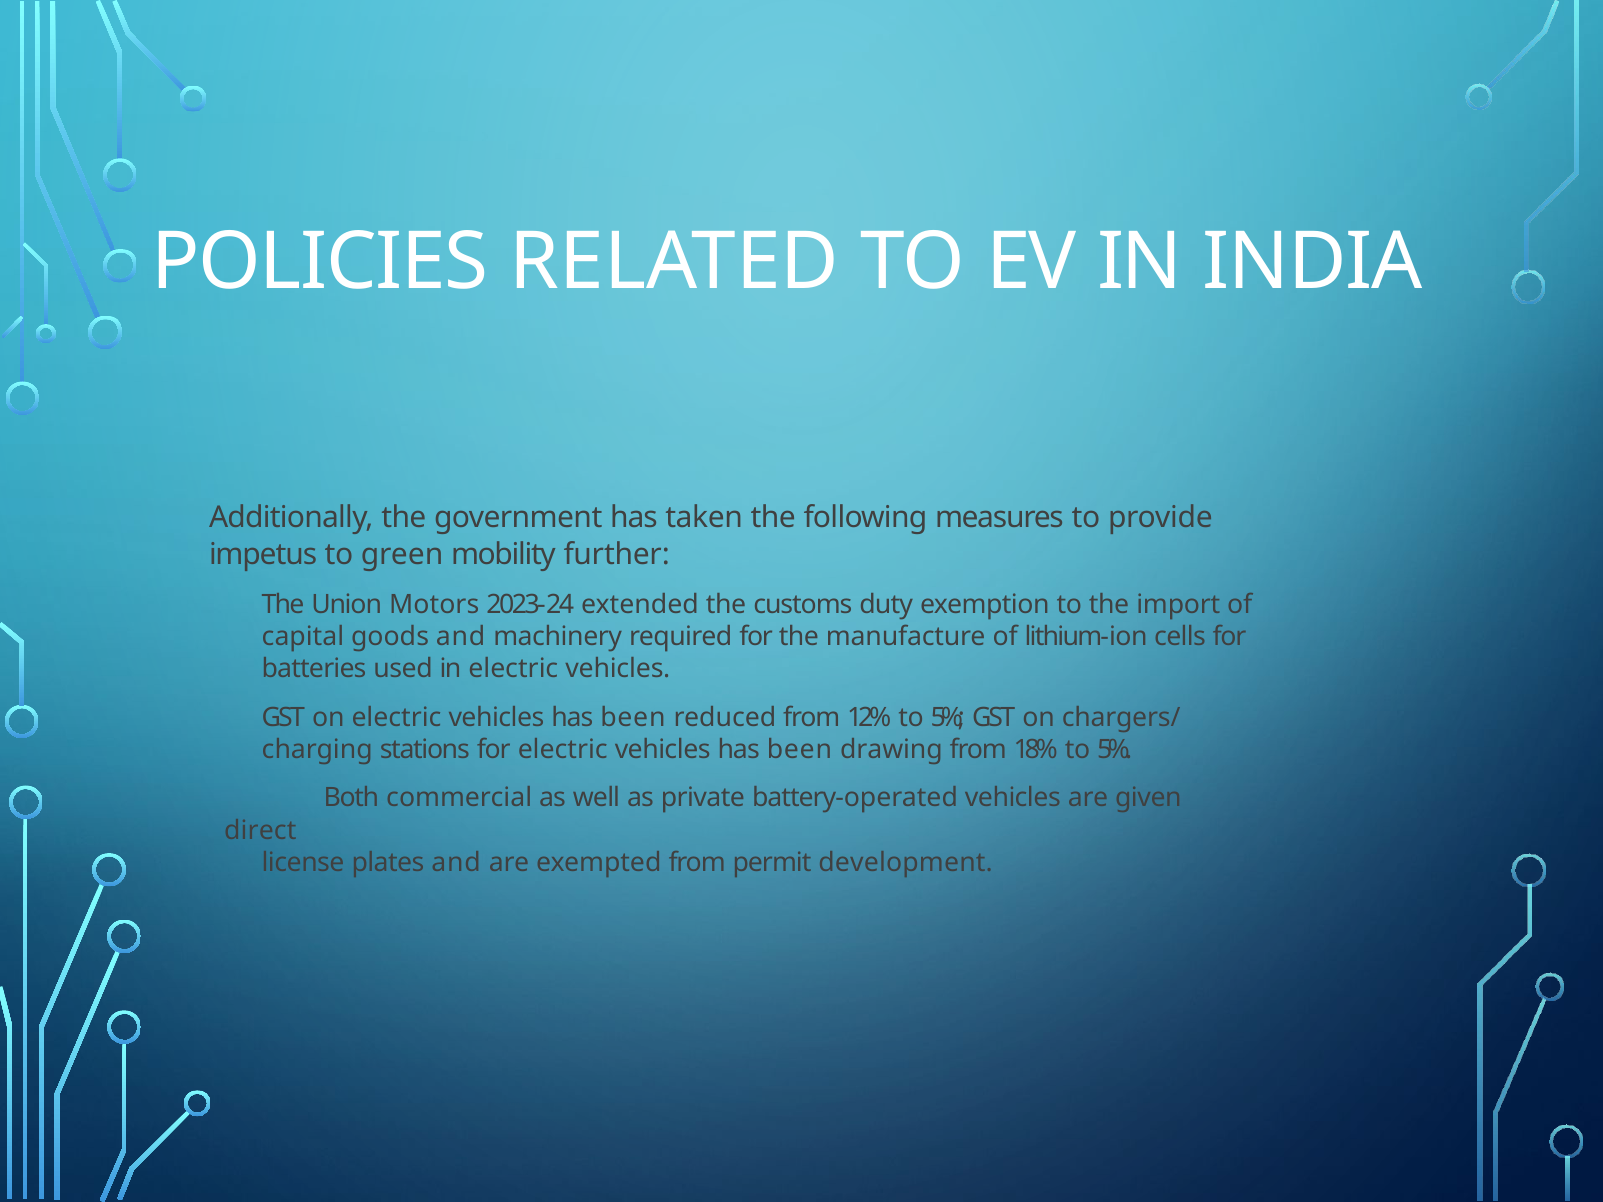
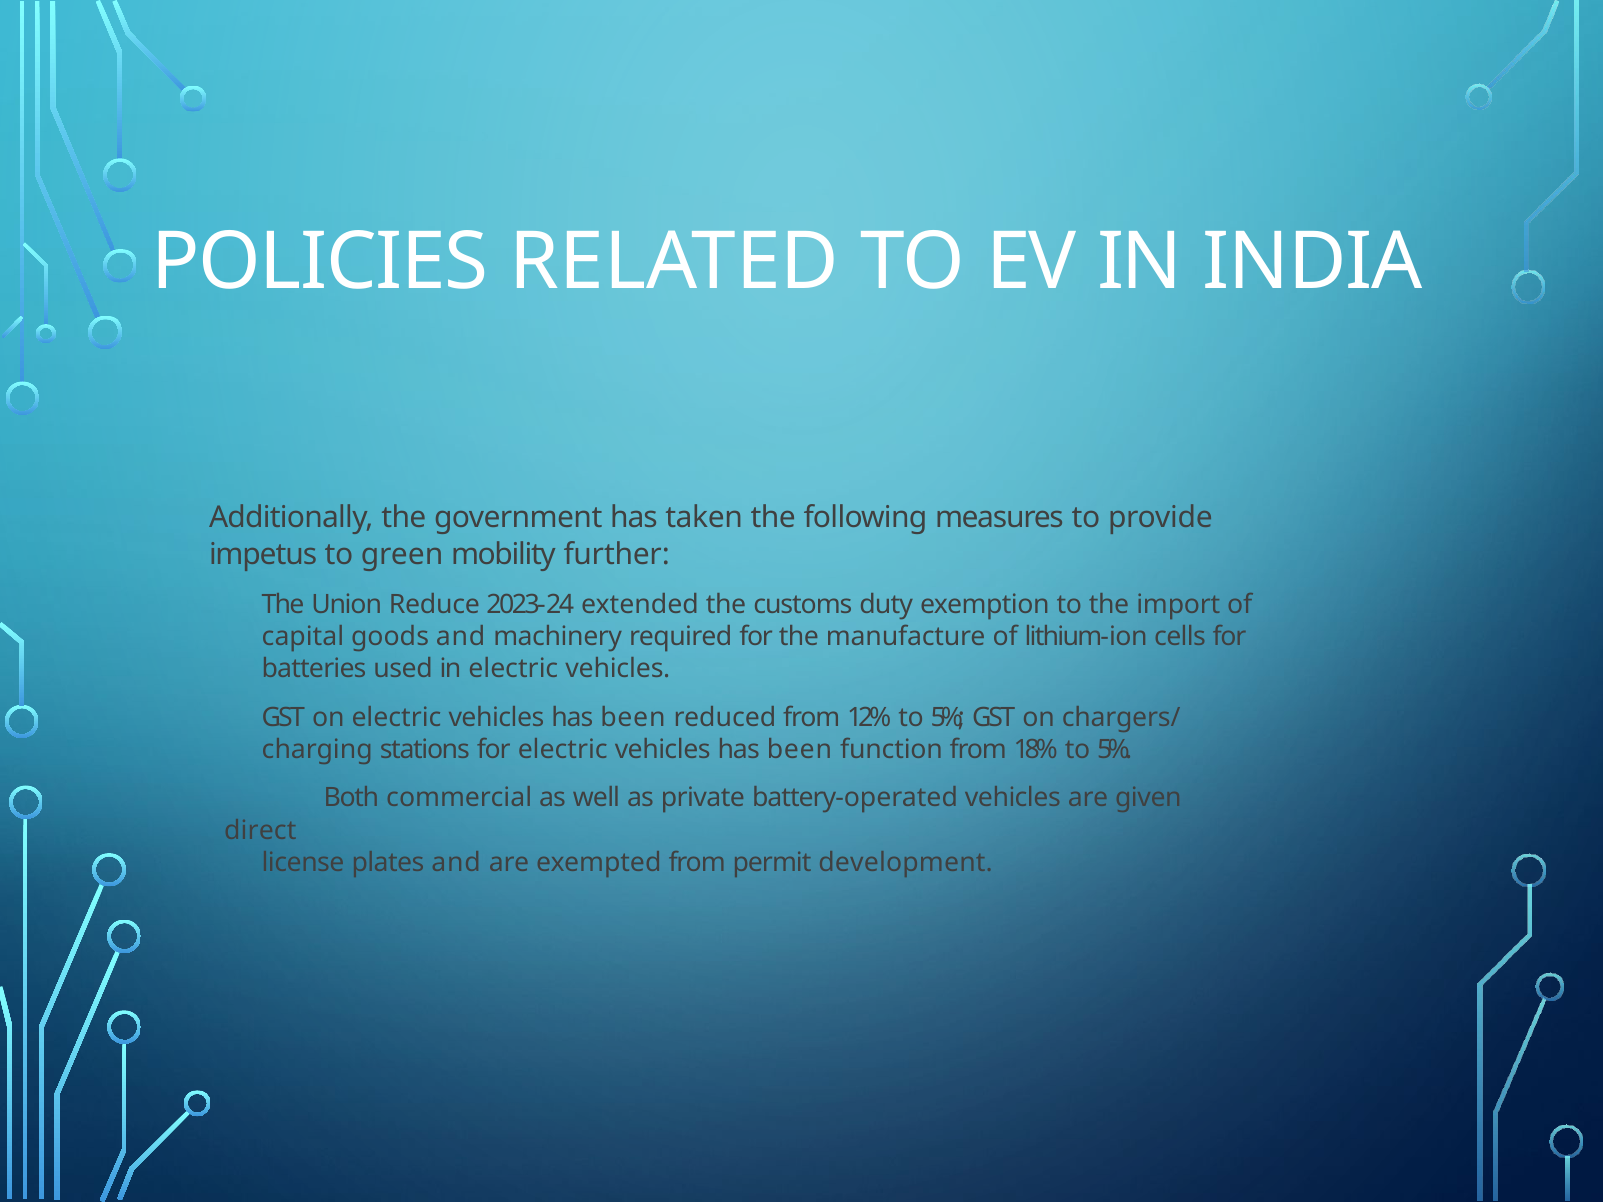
Motors: Motors -> Reduce (434, 605)
drawing: drawing -> function (892, 750)
